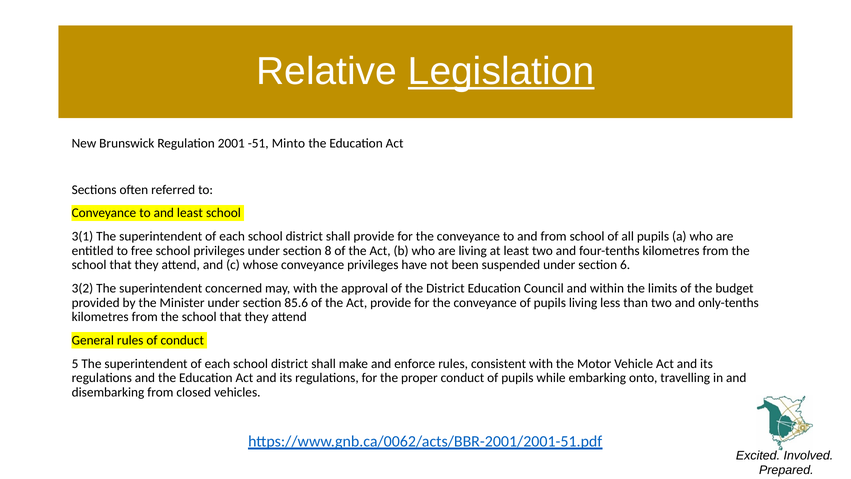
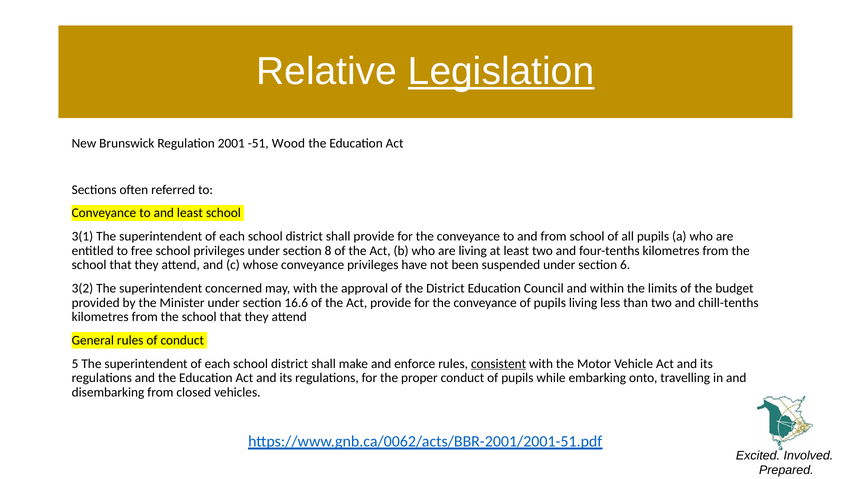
Minto: Minto -> Wood (288, 143)
85.6: 85.6 -> 16.6 (296, 303)
only-tenths: only-tenths -> chill-tenths (728, 303)
consistent underline: none -> present (499, 363)
